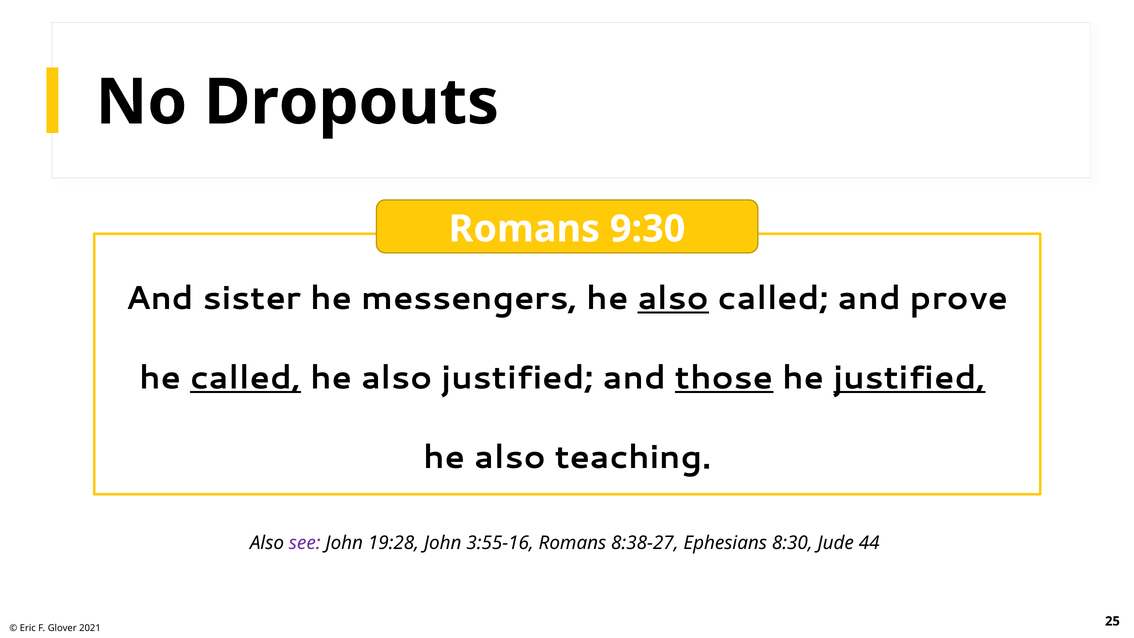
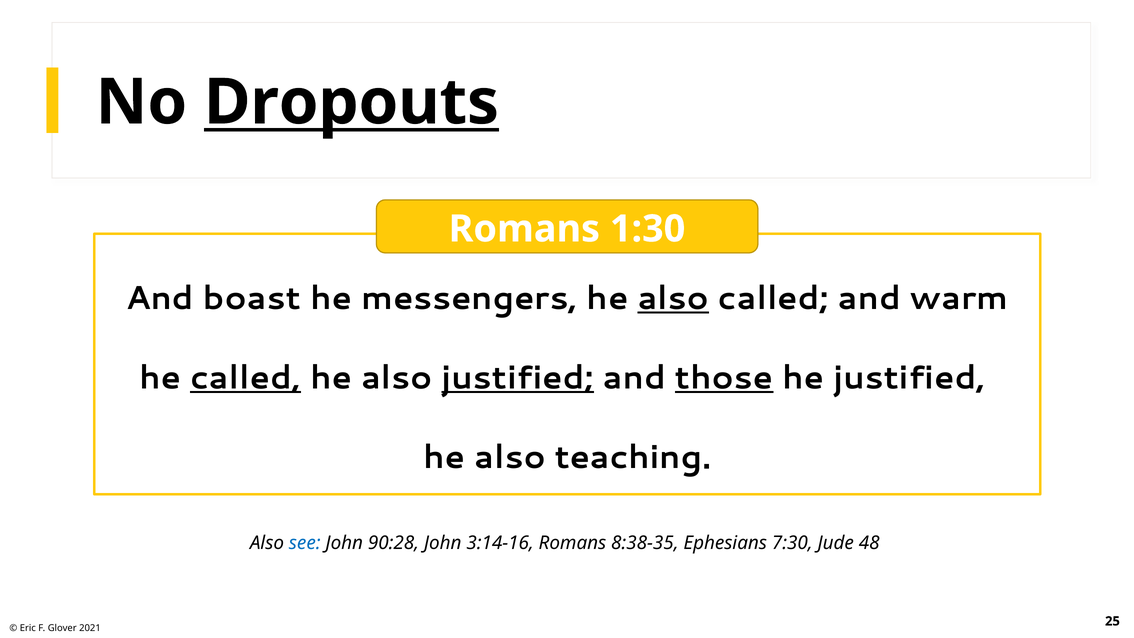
Dropouts underline: none -> present (351, 102)
9:30: 9:30 -> 1:30 (648, 229)
sister: sister -> boast (252, 298)
prove: prove -> warm (959, 298)
justified underline: none -> present (518, 378)
justified underline: present -> none (909, 378)
see colour: purple -> blue (305, 543)
19:28: 19:28 -> 90:28 (394, 543)
3:55-16: 3:55-16 -> 3:14-16 (500, 543)
8:38-27: 8:38-27 -> 8:38-35 (645, 543)
8:30: 8:30 -> 7:30 (792, 543)
44: 44 -> 48 (869, 543)
